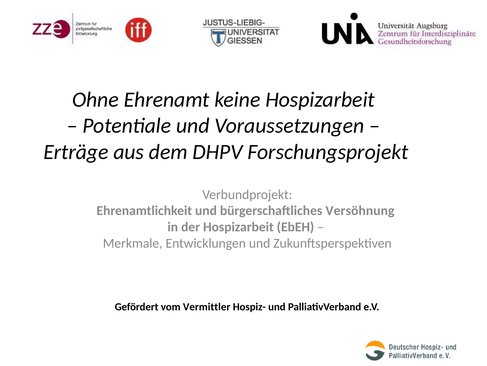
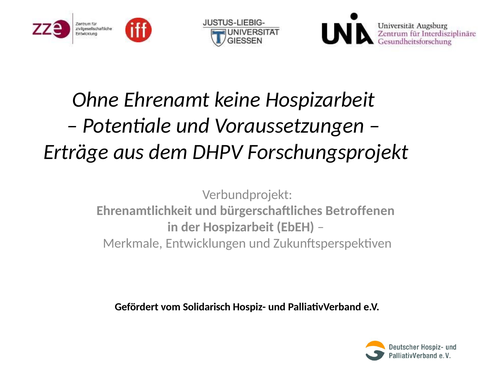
Versöhnung: Versöhnung -> Betroffenen (360, 210)
Vermittler: Vermittler -> Solidarisch (207, 306)
